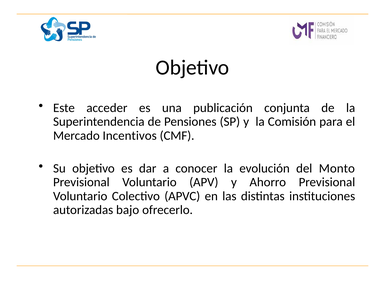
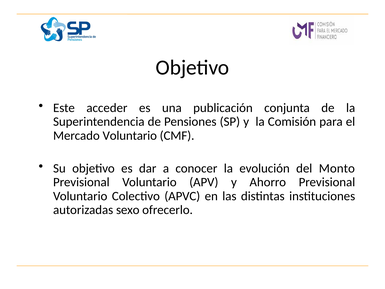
Mercado Incentivos: Incentivos -> Voluntario (130, 135)
bajo: bajo -> sexo (128, 210)
